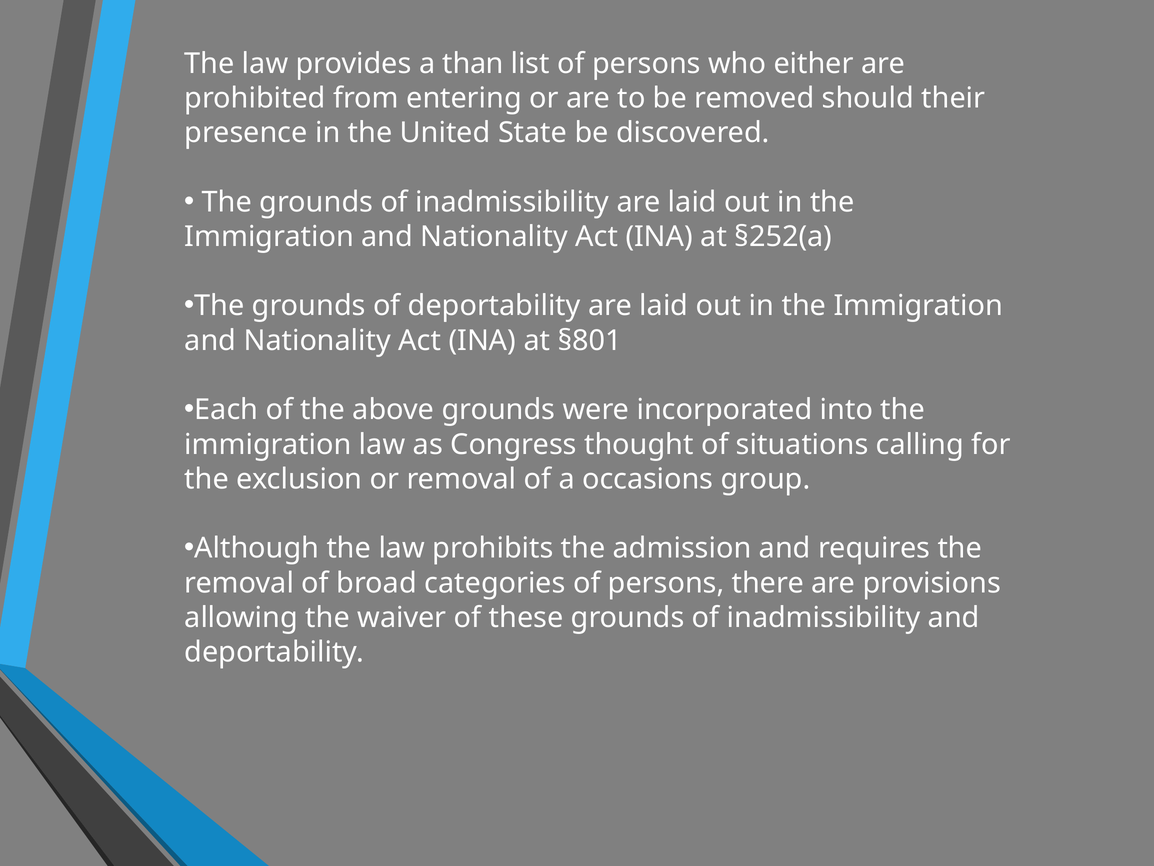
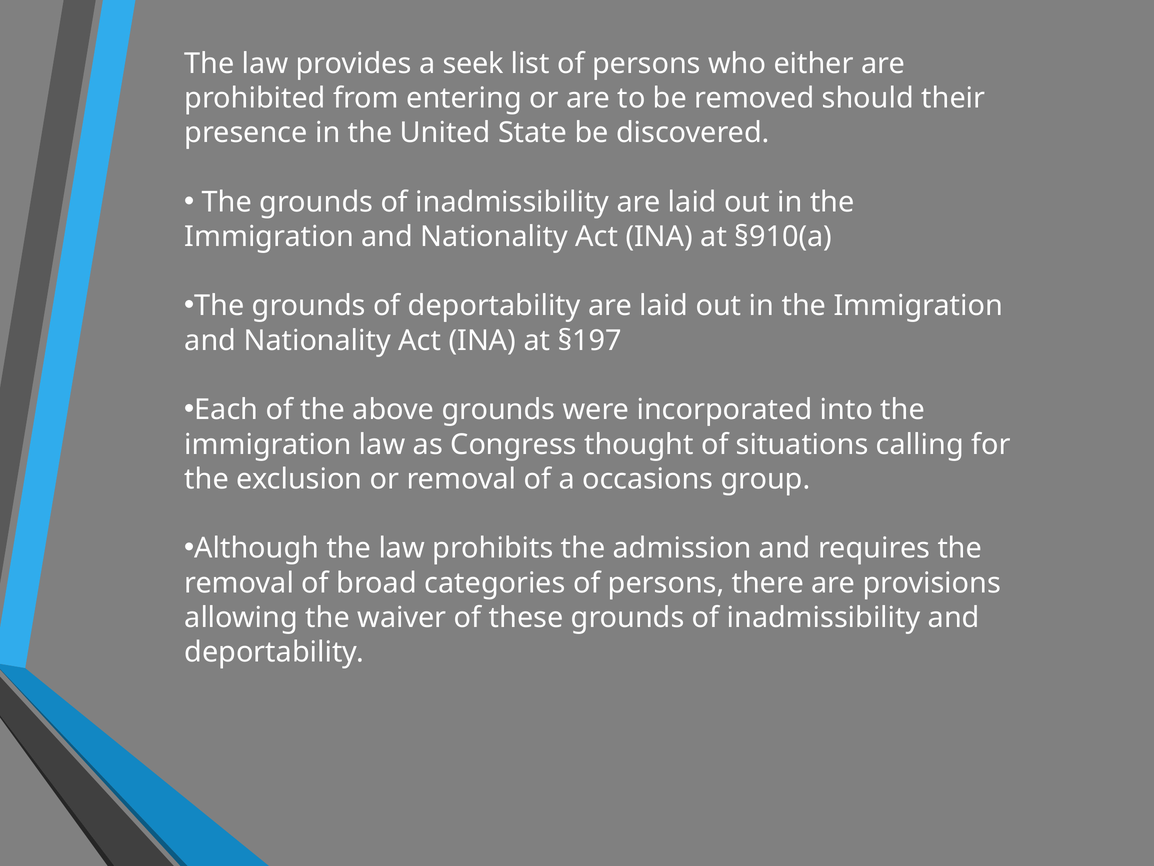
than: than -> seek (473, 63)
§252(a: §252(a -> §910(a (783, 237)
§801: §801 -> §197 (590, 340)
